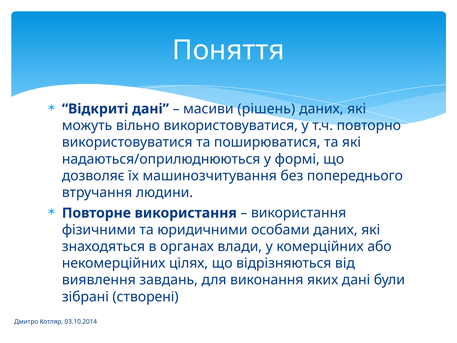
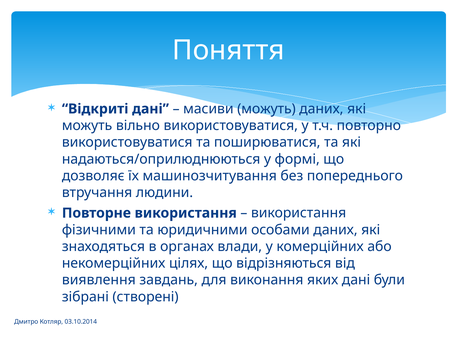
масиви рішень: рішень -> можуть (266, 109)
